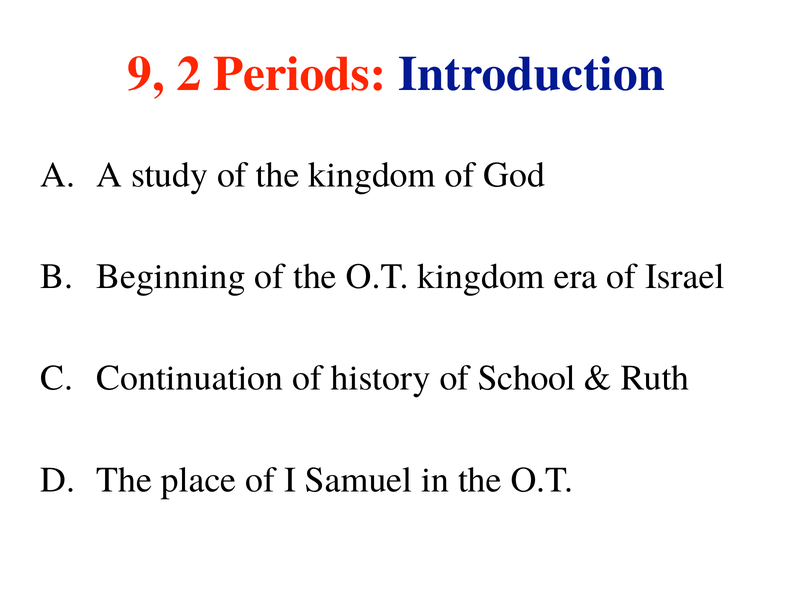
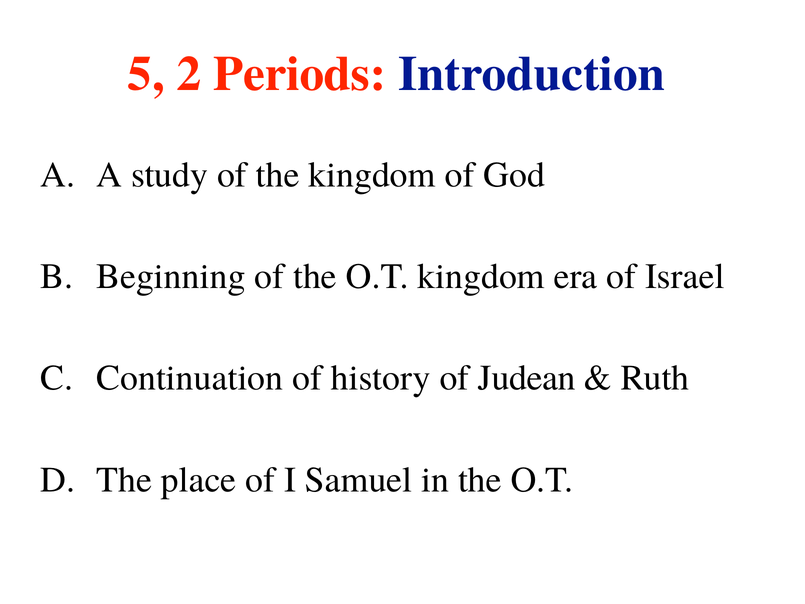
9: 9 -> 5 (146, 74)
School: School -> Judean (527, 378)
